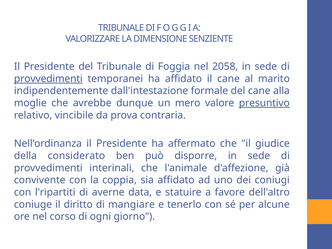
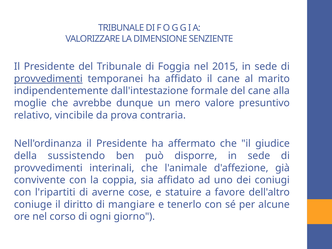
2058: 2058 -> 2015 (225, 67)
presuntivo underline: present -> none (264, 103)
considerato: considerato -> sussistendo (76, 156)
data: data -> cose (140, 192)
